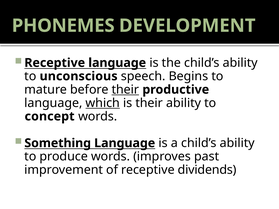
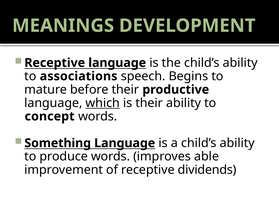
PHONEMES: PHONEMES -> MEANINGS (63, 26)
unconscious: unconscious -> associations (79, 76)
their underline: present -> none (125, 90)
past: past -> able (207, 157)
